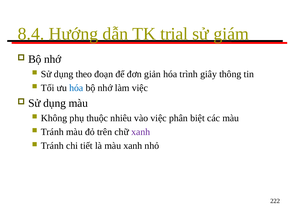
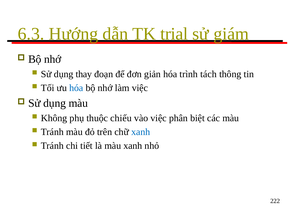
8.4: 8.4 -> 6.3 (31, 34)
theo: theo -> thay (84, 74)
giây: giây -> tách (208, 74)
nhiêu: nhiêu -> chiếu (121, 118)
xanh colour: purple -> blue (141, 132)
